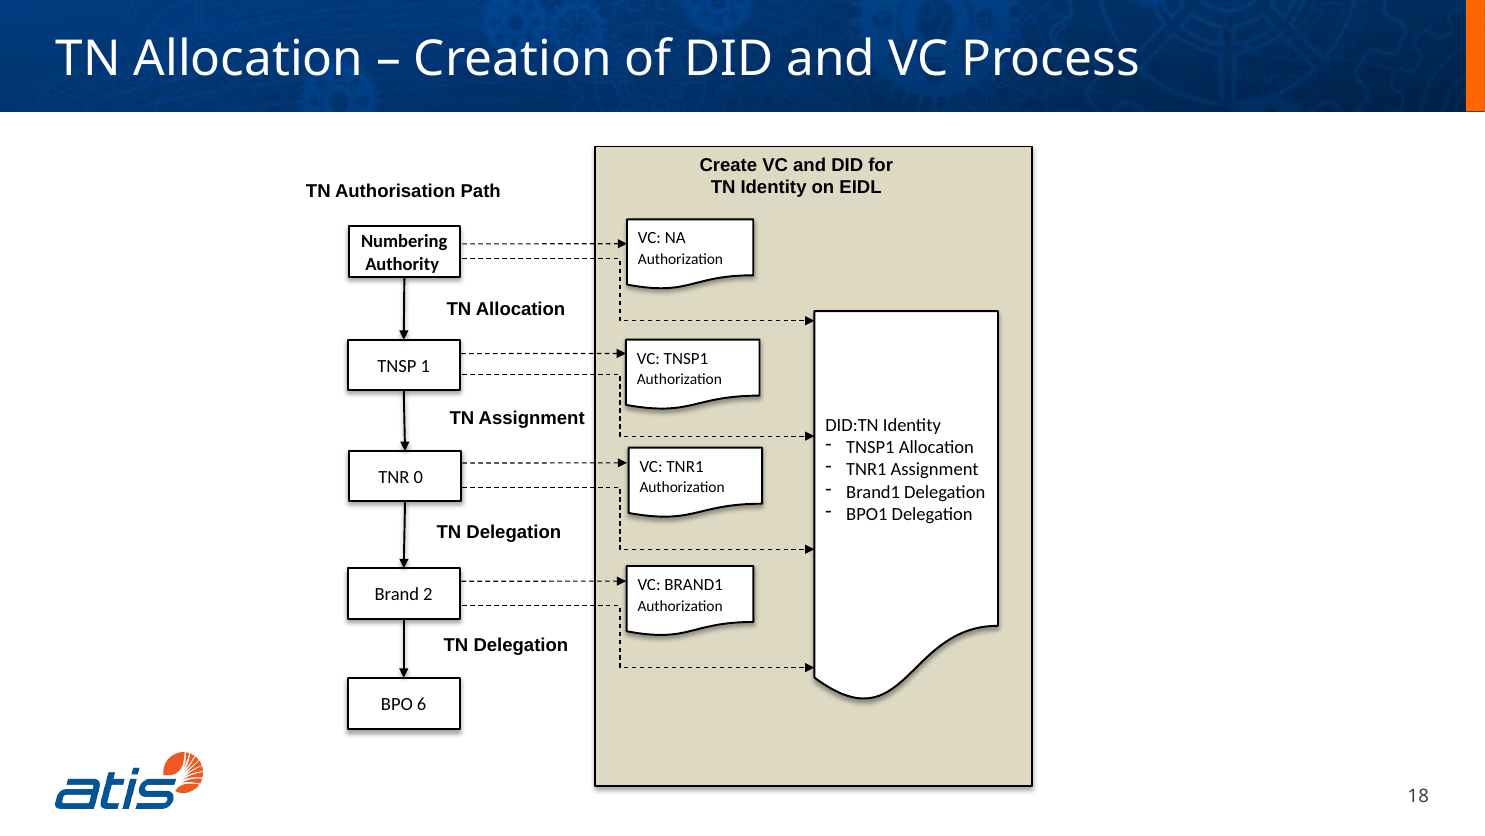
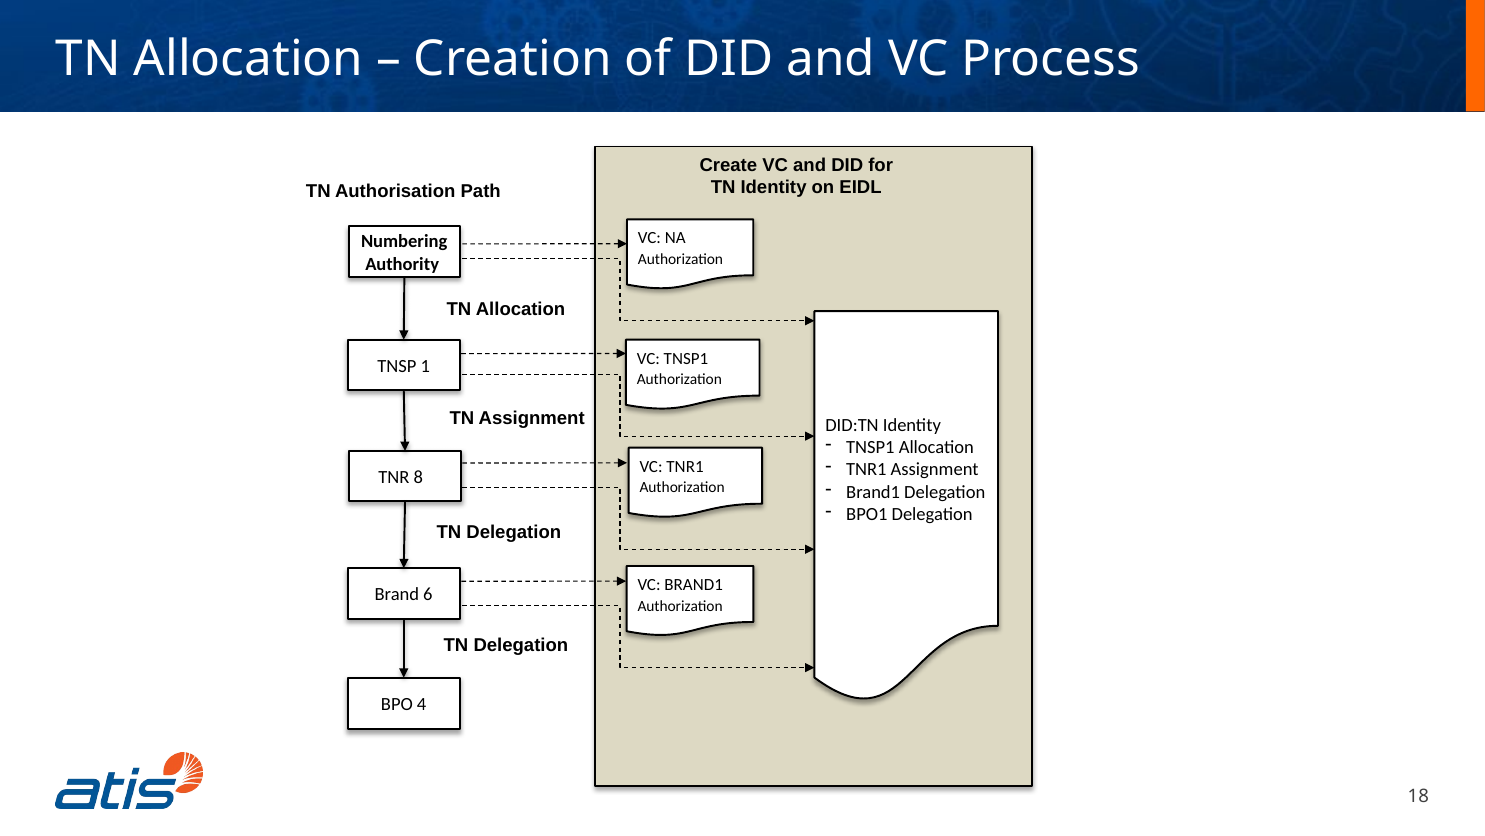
0: 0 -> 8 (418, 477)
2: 2 -> 6 (428, 594)
6: 6 -> 4 (422, 704)
